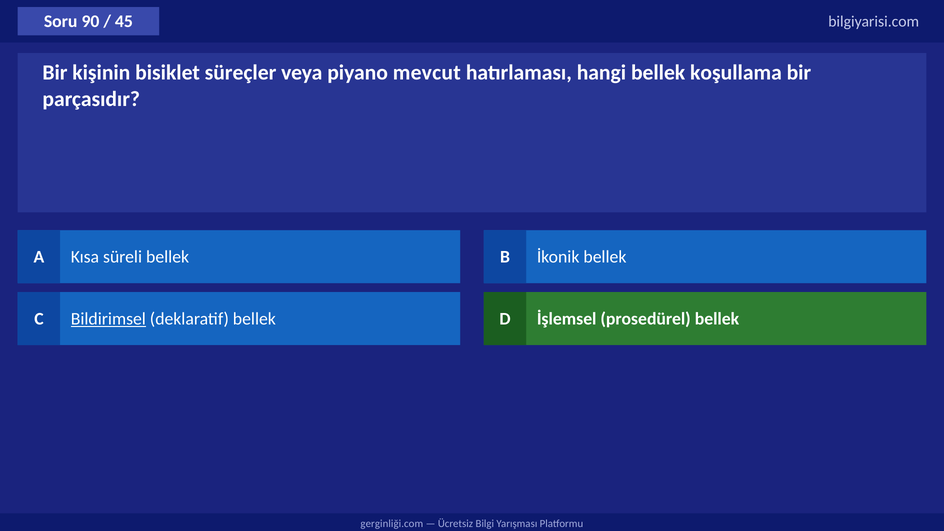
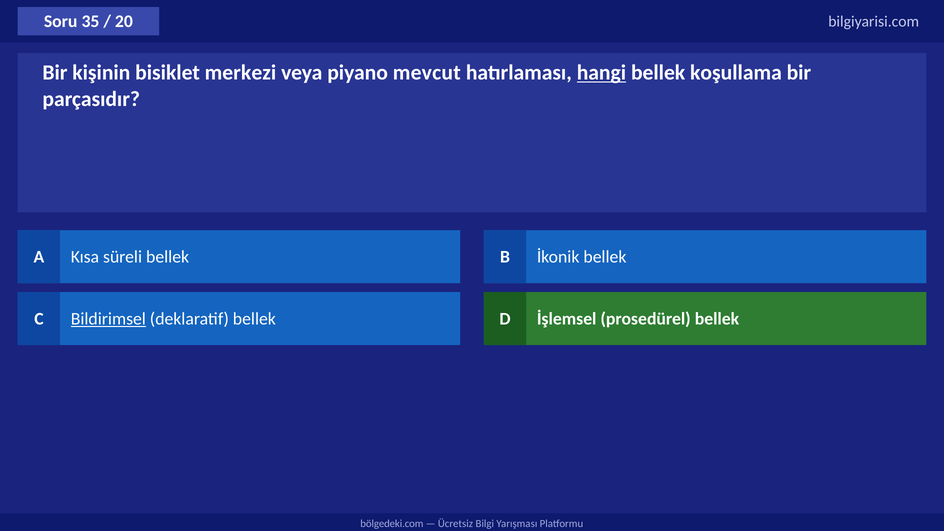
90: 90 -> 35 (90, 22)
45: 45 -> 20 (124, 22)
süreçler: süreçler -> merkezi (240, 73)
hangi underline: none -> present (601, 73)
gerginliği.com: gerginliği.com -> bölgedeki.com (392, 524)
